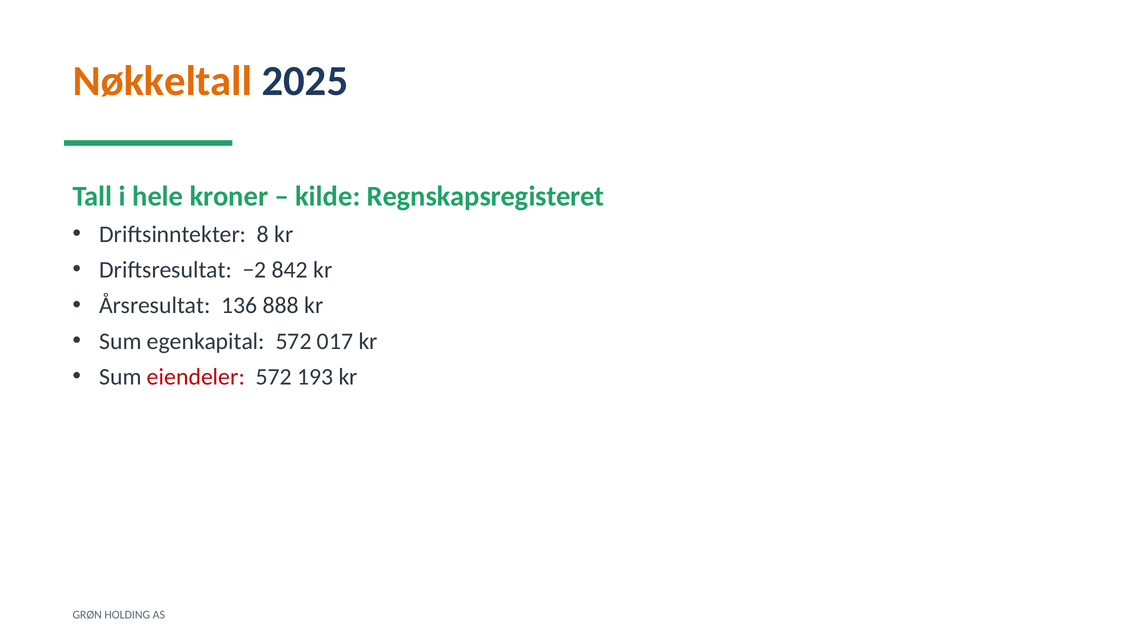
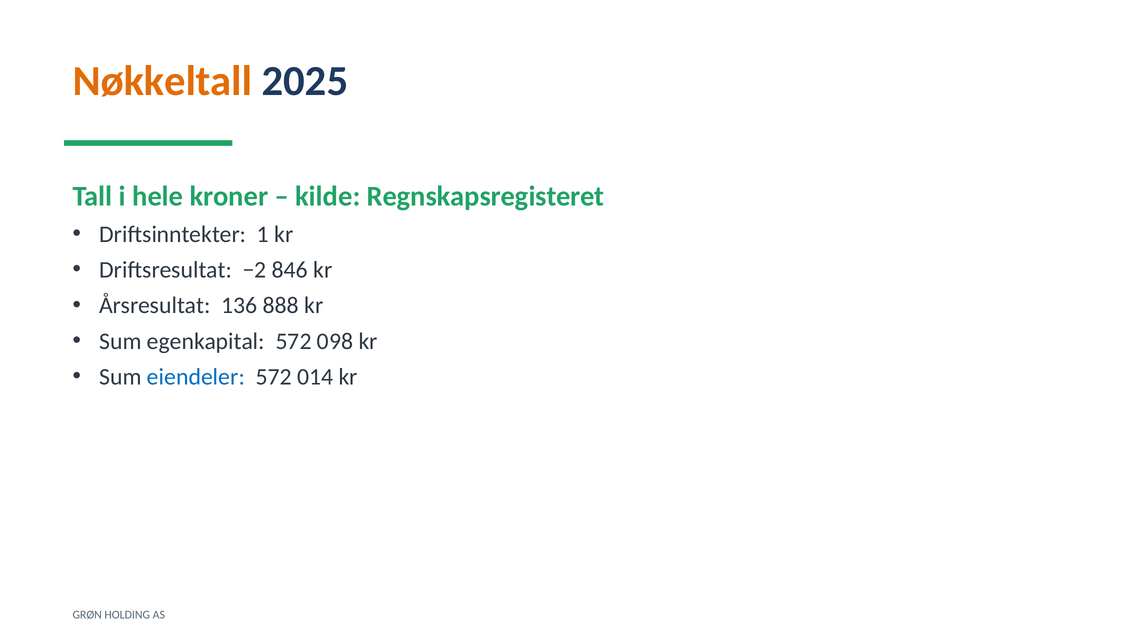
8: 8 -> 1 (263, 234)
842: 842 -> 846 (290, 270)
017: 017 -> 098 (335, 341)
eiendeler colour: red -> blue (196, 377)
193: 193 -> 014 (315, 377)
